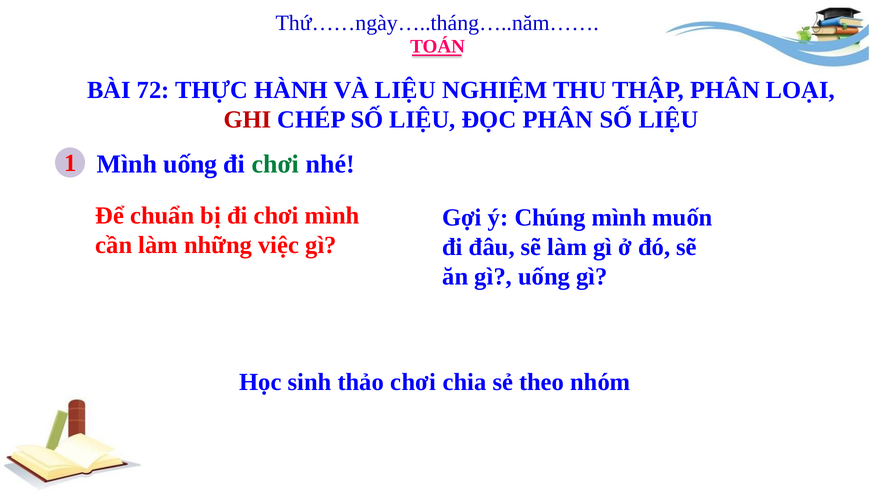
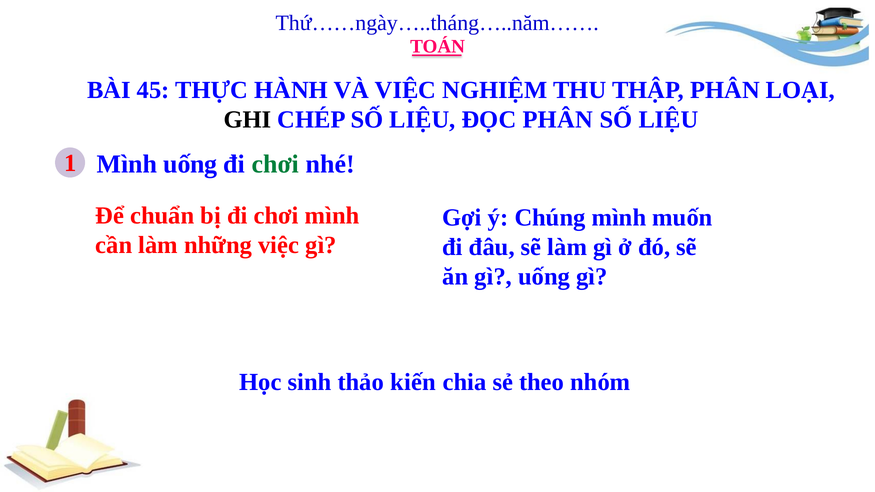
72: 72 -> 45 (153, 90)
VÀ LIỆU: LIỆU -> VIỆC (406, 90)
GHI colour: red -> black (247, 120)
thảo chơi: chơi -> kiến (413, 382)
